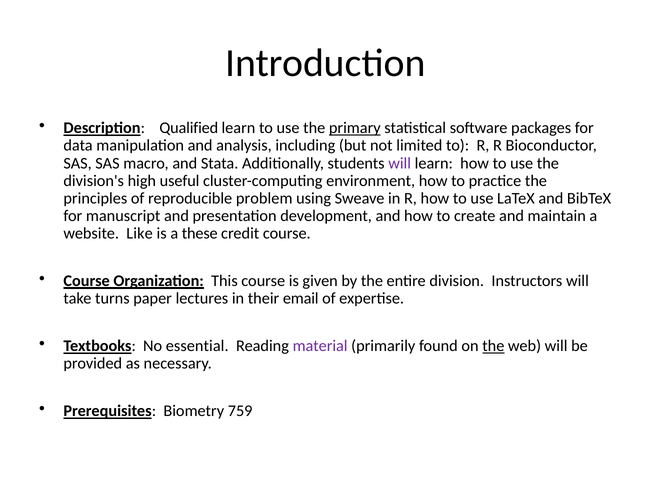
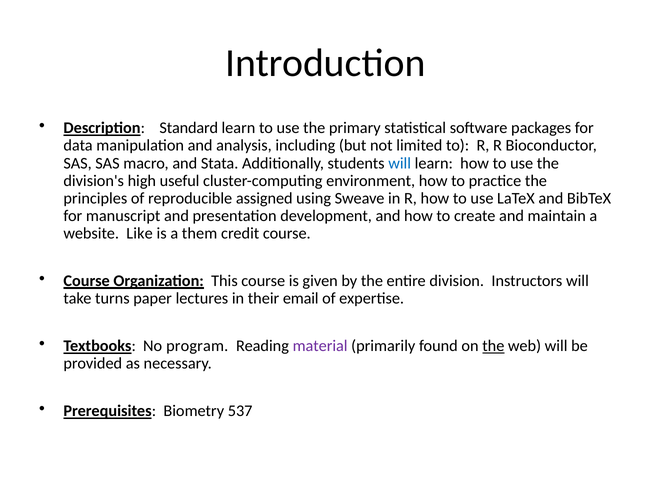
Qualified: Qualified -> Standard (189, 128)
primary underline: present -> none (355, 128)
will colour: purple -> blue (400, 163)
problem: problem -> assigned (264, 198)
these: these -> them (200, 234)
essential: essential -> program (197, 346)
759: 759 -> 537 (240, 411)
